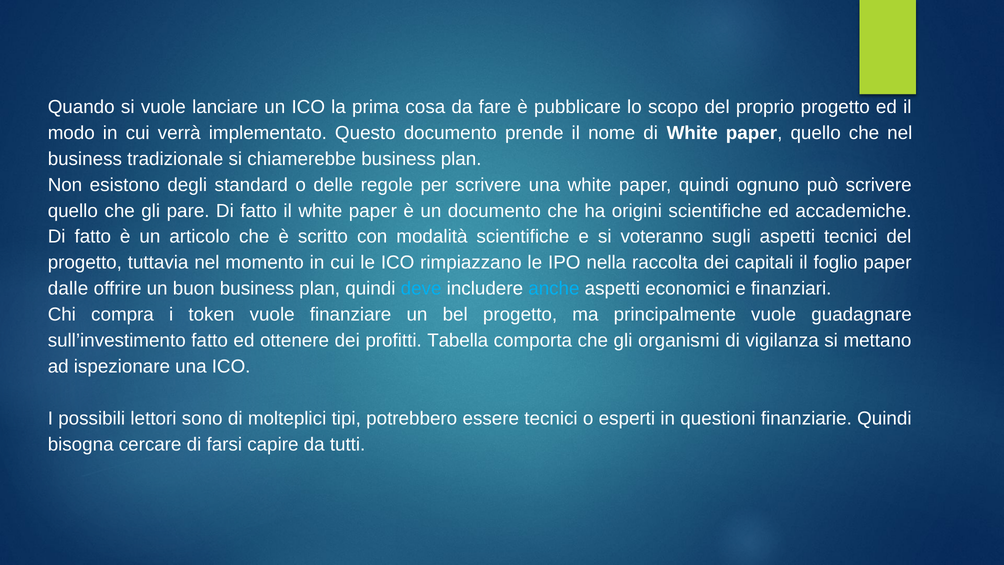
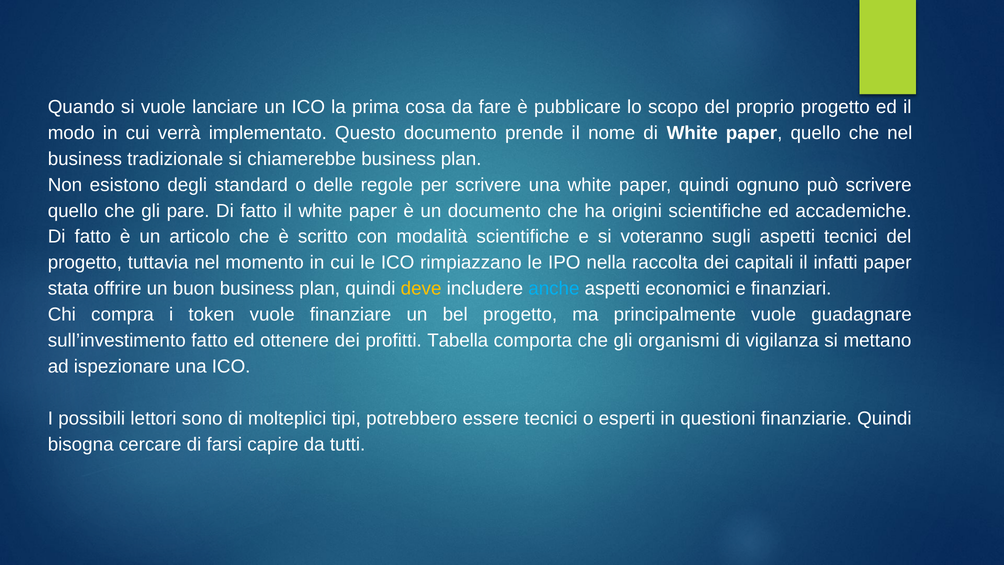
foglio: foglio -> infatti (836, 263)
dalle: dalle -> stata (68, 289)
deve colour: light blue -> yellow (421, 289)
